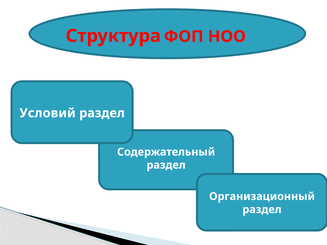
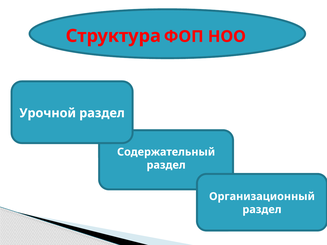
Условий: Условий -> Урочной (48, 113)
